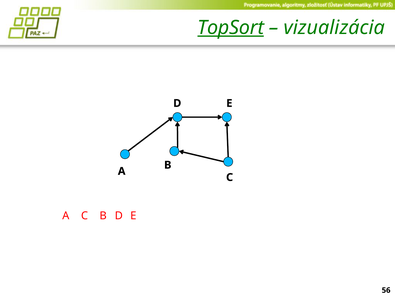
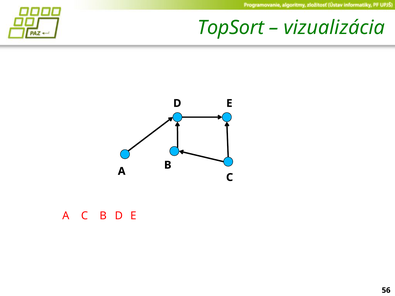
TopSort underline: present -> none (231, 28)
